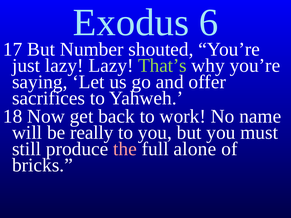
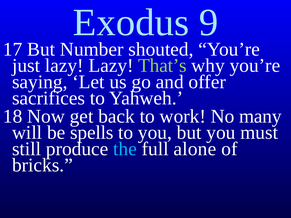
6: 6 -> 9 (209, 23)
name: name -> many (260, 116)
really: really -> spells (92, 133)
the colour: pink -> light blue (125, 149)
